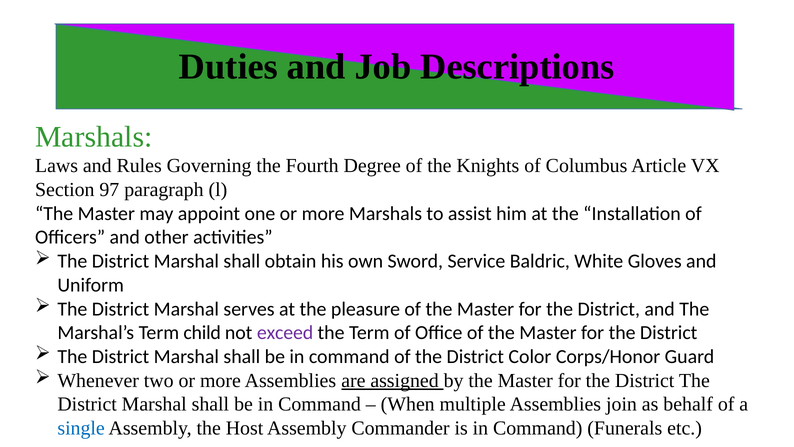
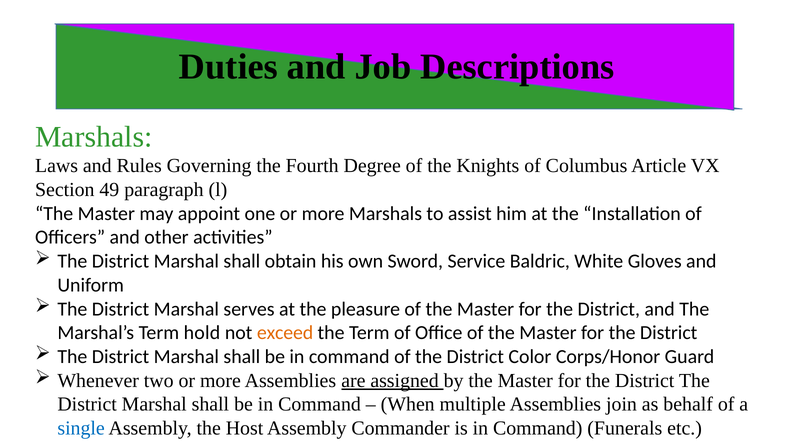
97: 97 -> 49 (109, 190)
child: child -> hold (202, 333)
exceed colour: purple -> orange (285, 333)
